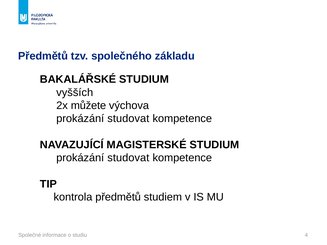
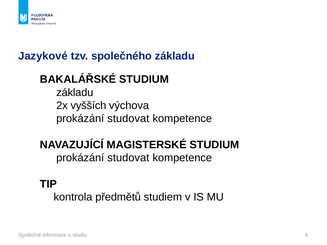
Předmětů: Předmětů -> Jazykové (43, 56)
vyšších: vyšších -> základu (75, 93)
můžete: můžete -> vyšších (88, 106)
